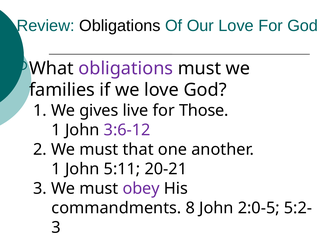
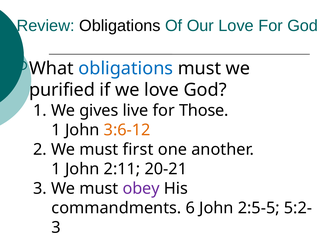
obligations colour: purple -> blue (126, 68)
families: families -> purified (62, 90)
3:6-12 colour: purple -> orange (127, 130)
that: that -> first (138, 150)
5:11: 5:11 -> 2:11 (122, 169)
8: 8 -> 6 (190, 208)
2:0-5: 2:0-5 -> 2:5-5 (259, 208)
